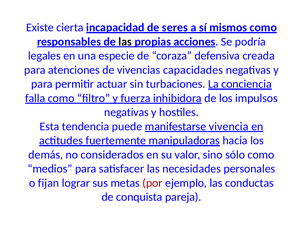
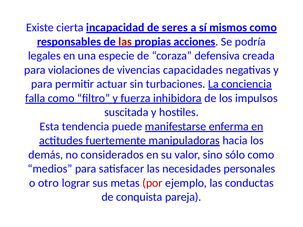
las colour: black -> red (125, 42)
atenciones: atenciones -> violaciones (74, 70)
negativas: negativas -> suscitada (126, 112)
vivencia: vivencia -> enferma (229, 127)
fijan: fijan -> otro (49, 183)
